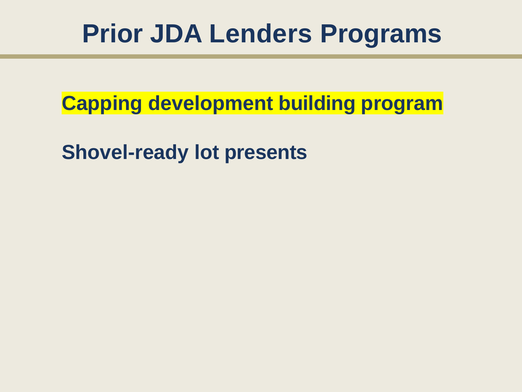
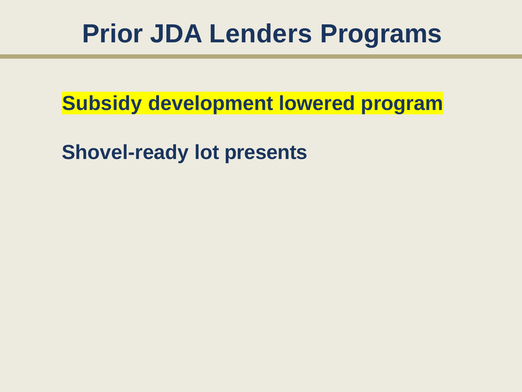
Capping: Capping -> Subsidy (102, 103)
building: building -> lowered (317, 103)
